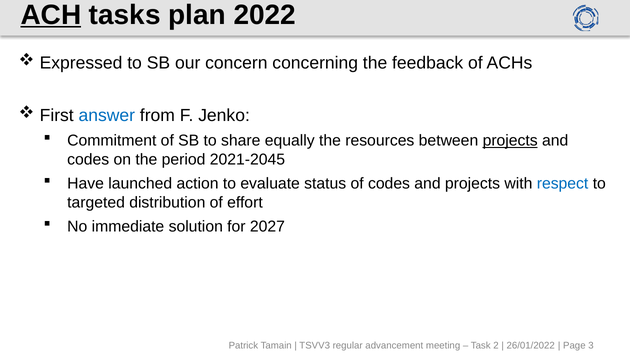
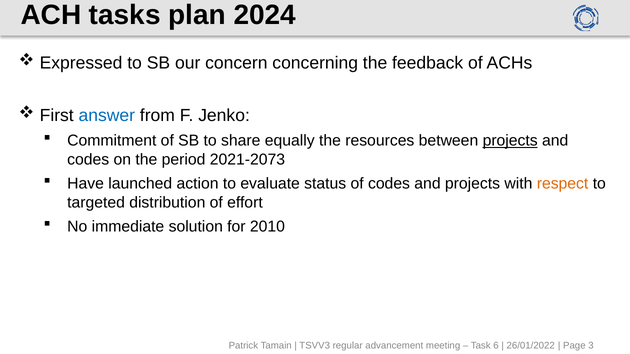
ACH underline: present -> none (51, 15)
2022: 2022 -> 2024 (265, 15)
2021-2045: 2021-2045 -> 2021-2073 (247, 160)
respect colour: blue -> orange (563, 184)
2027: 2027 -> 2010 (267, 227)
2: 2 -> 6 (496, 346)
